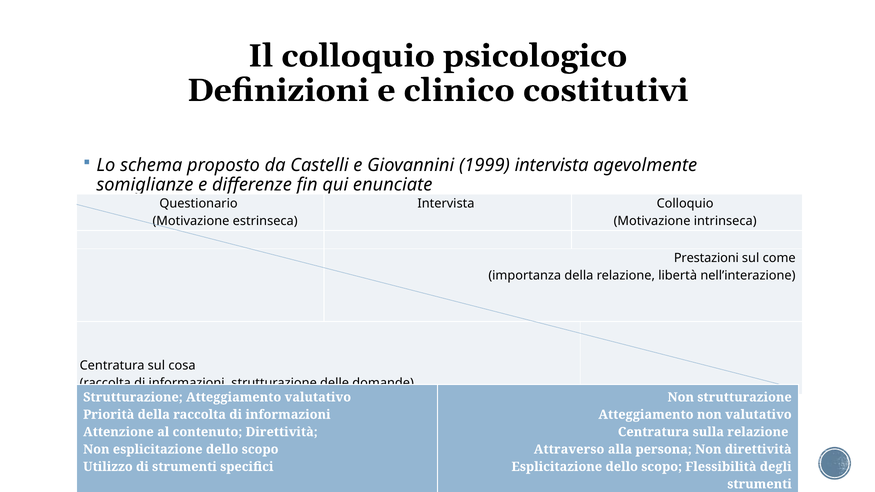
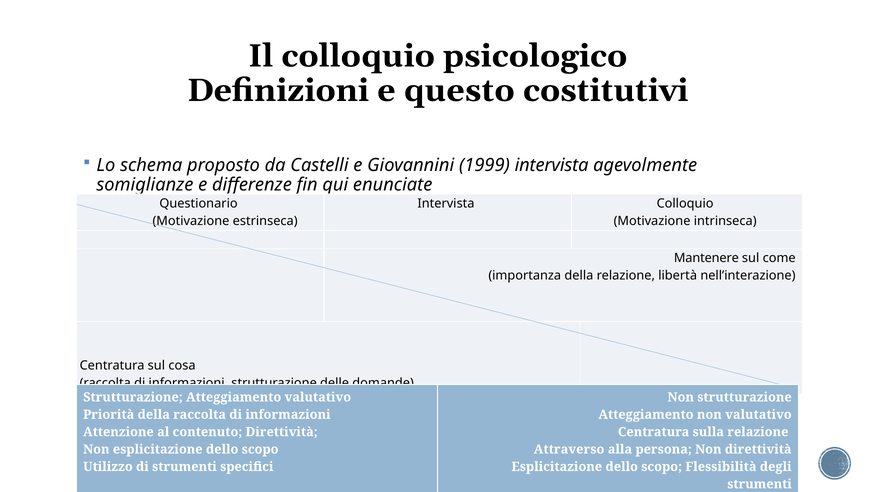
clinico: clinico -> questo (459, 90)
Prestazioni: Prestazioni -> Mantenere (706, 258)
